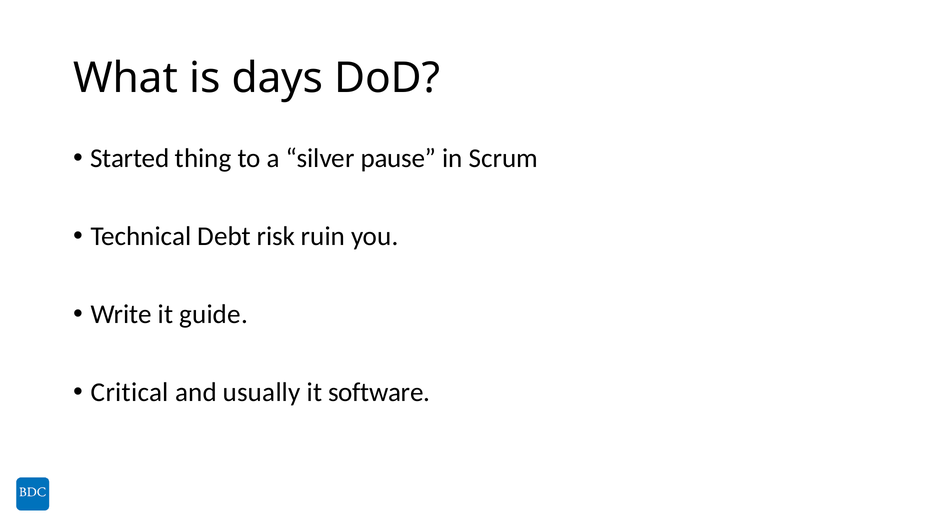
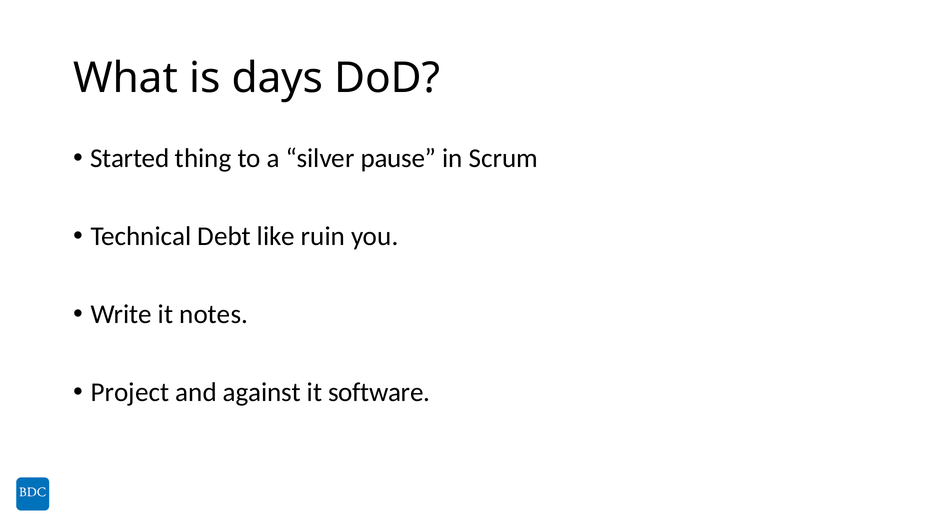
risk: risk -> like (276, 236)
guide: guide -> notes (214, 314)
Critical: Critical -> Project (130, 392)
usually: usually -> against (262, 392)
